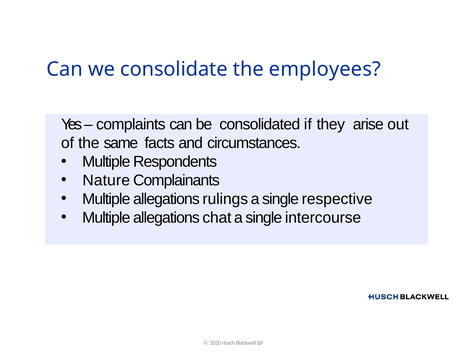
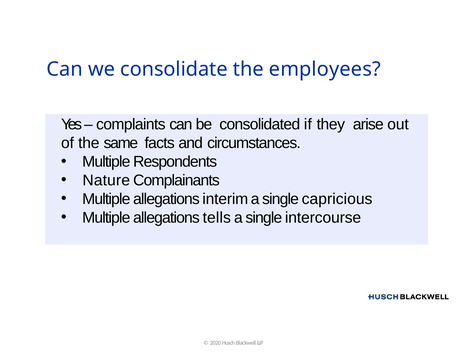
rulings: rulings -> interim (225, 199)
respective: respective -> capricious (337, 199)
chat: chat -> tells (217, 218)
